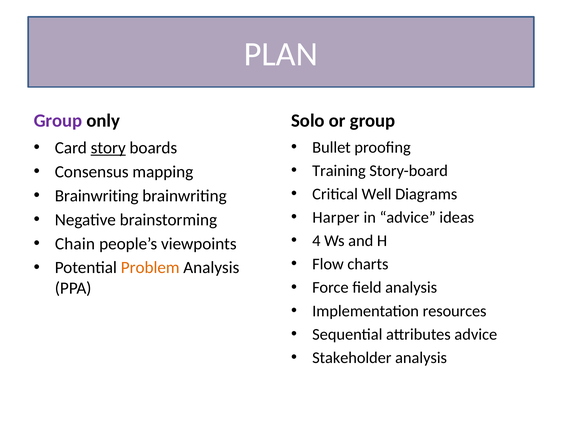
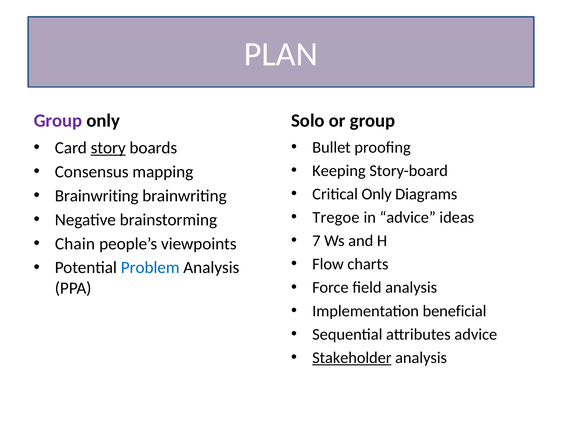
Training: Training -> Keeping (339, 171)
Critical Well: Well -> Only (377, 194)
Harper: Harper -> Tregoe (336, 218)
4: 4 -> 7 (316, 241)
Problem colour: orange -> blue (150, 268)
resources: resources -> beneficial (455, 311)
Stakeholder underline: none -> present (352, 358)
